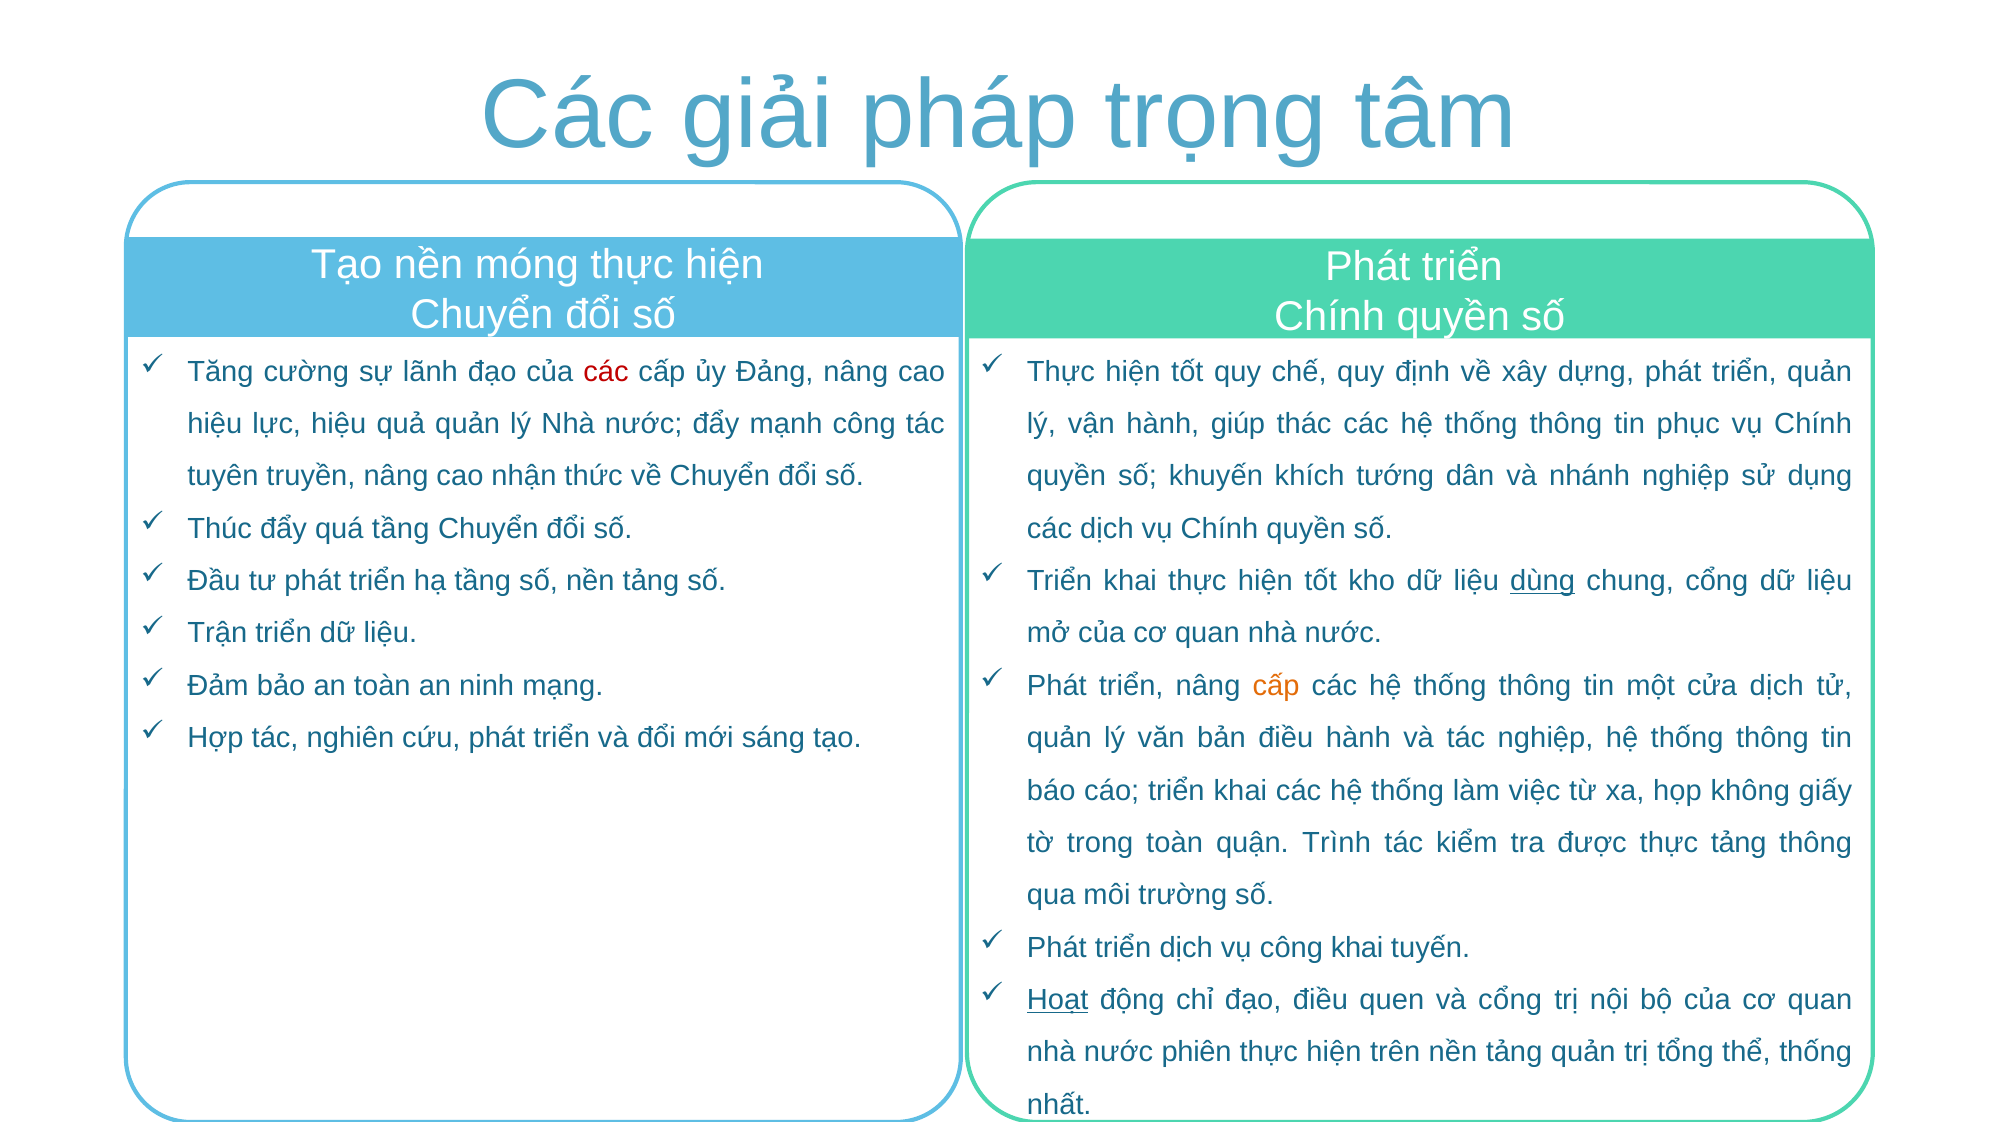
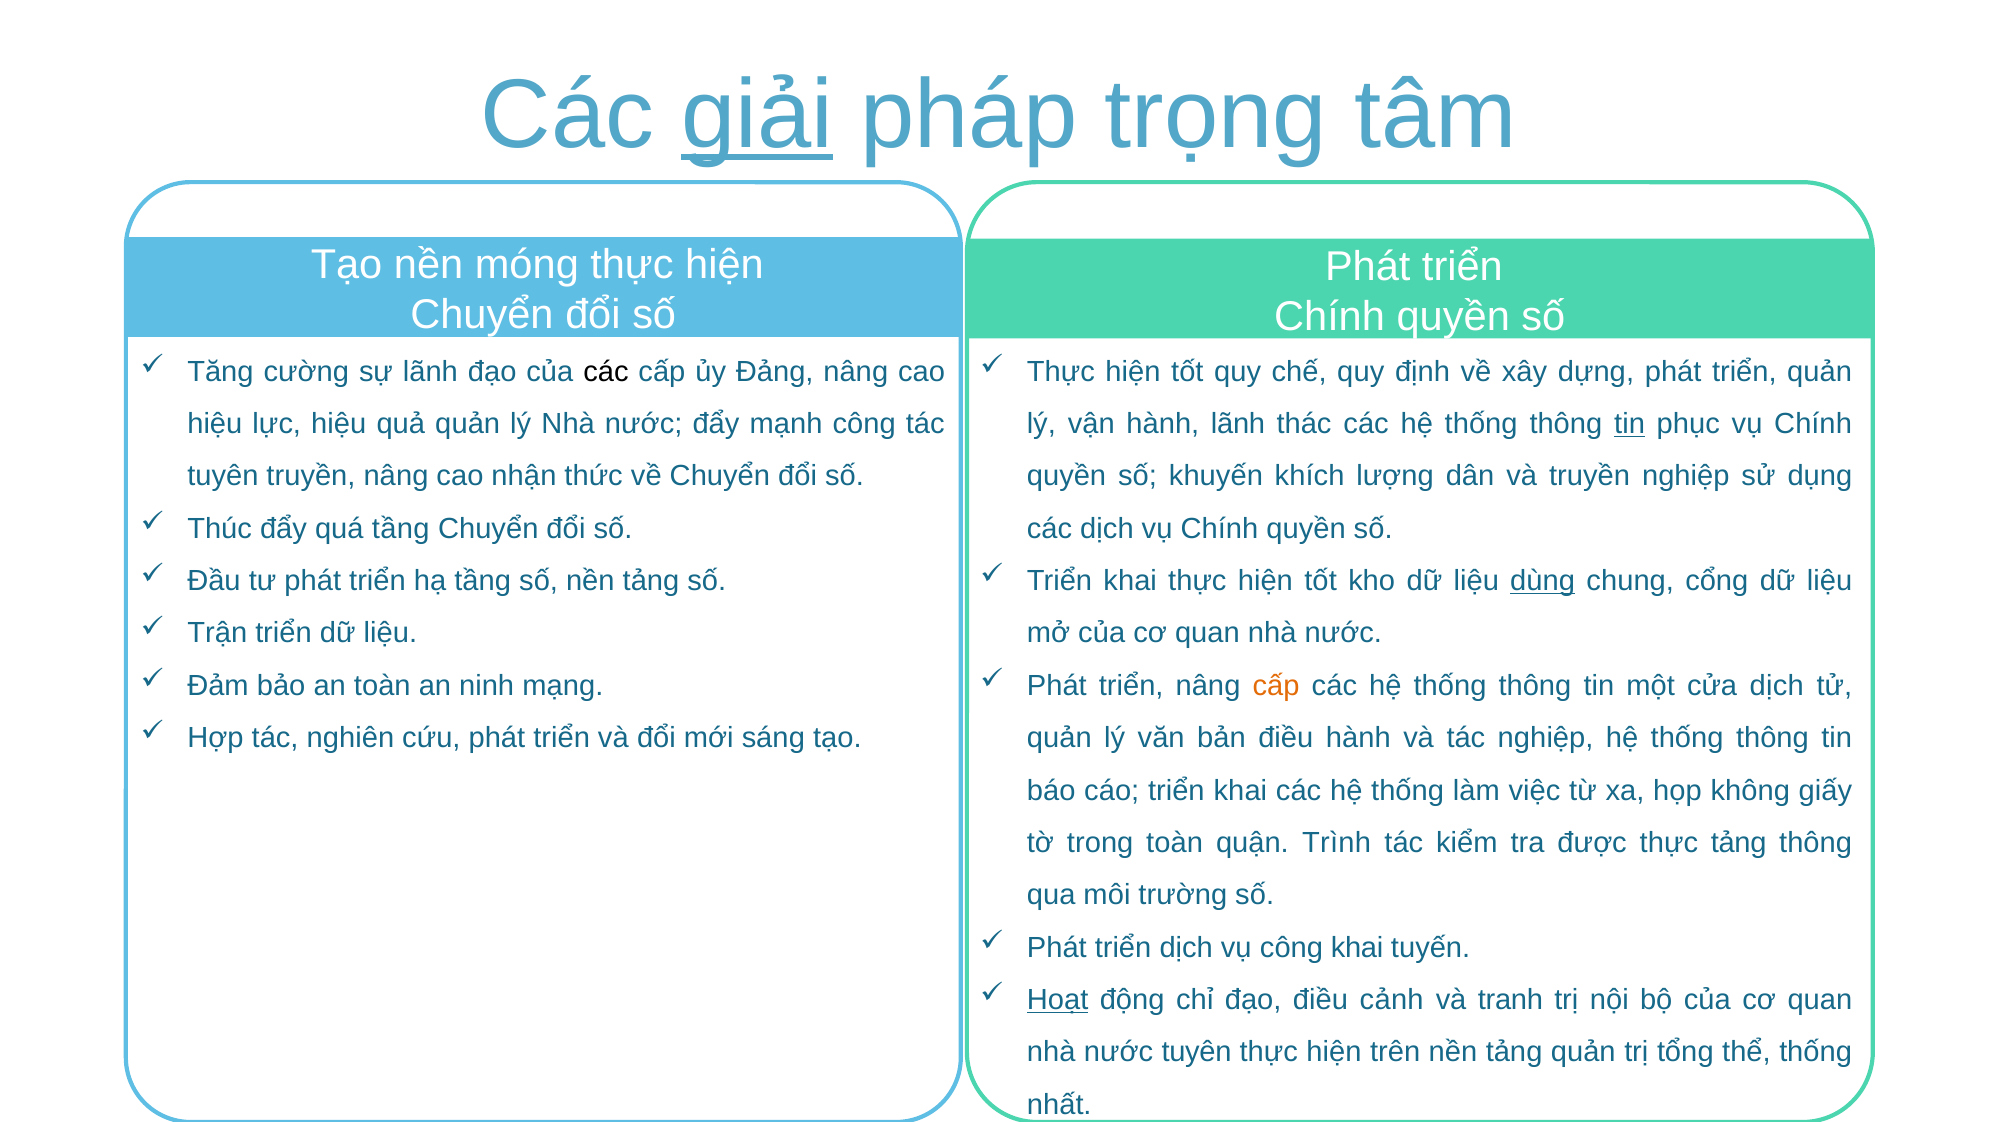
giải underline: none -> present (757, 115)
các colour: red -> black (606, 371)
hành giúp: giúp -> lãnh (1238, 424)
tin underline: none -> present (1630, 424)
tướng: tướng -> lượng (1395, 476)
và nhánh: nhánh -> truyền (1590, 476)
quen: quen -> cảnh (1392, 1000)
và cổng: cổng -> tranh (1510, 1000)
nước phiên: phiên -> tuyên (1197, 1052)
